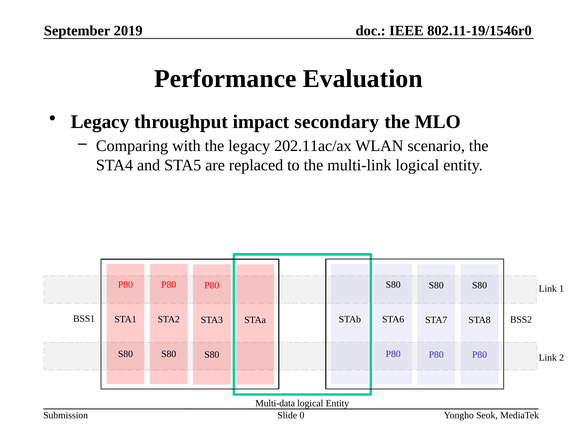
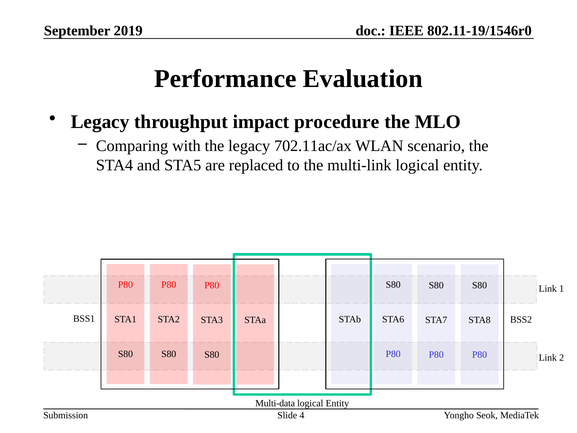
secondary: secondary -> procedure (337, 122)
202.11ac/ax: 202.11ac/ax -> 702.11ac/ax (313, 146)
0: 0 -> 4 (302, 415)
